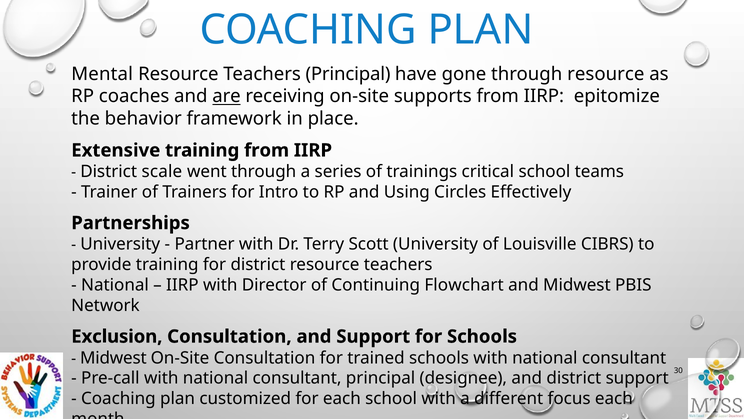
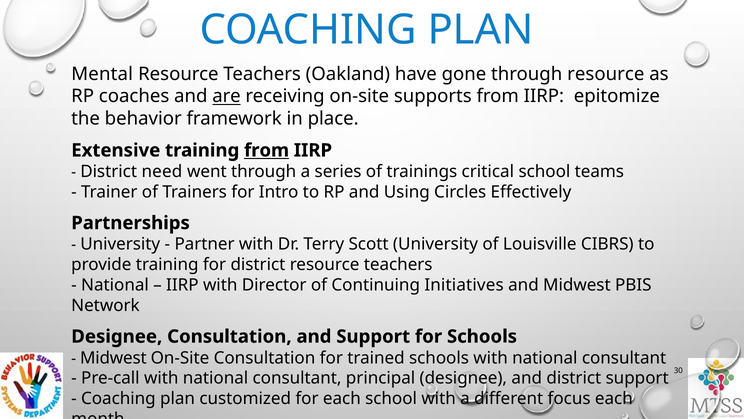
Teachers Principal: Principal -> Oakland (348, 74)
from underline: none -> present (267, 150)
scale: scale -> need (162, 171)
Flowchart: Flowchart -> Initiatives (464, 285)
Exclusion: Exclusion -> Designee (117, 336)
